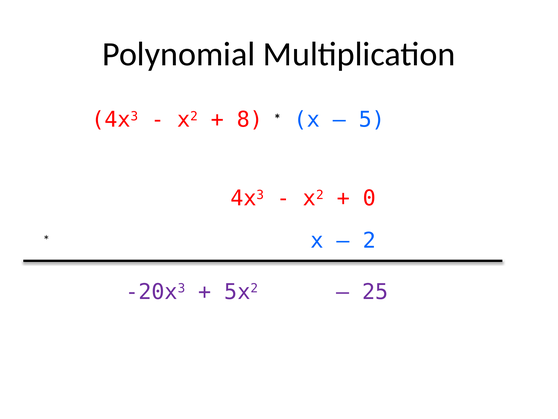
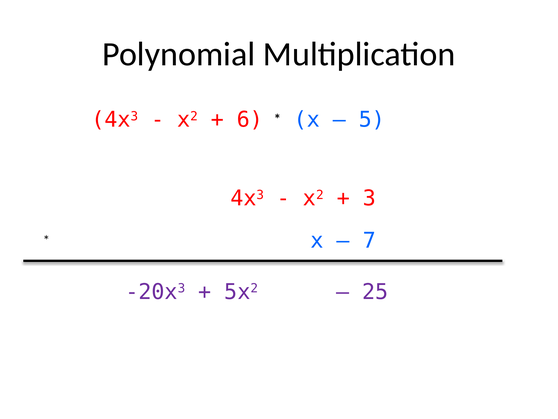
8: 8 -> 6 (250, 120)
0: 0 -> 3 (369, 198)
2: 2 -> 7 (369, 240)
